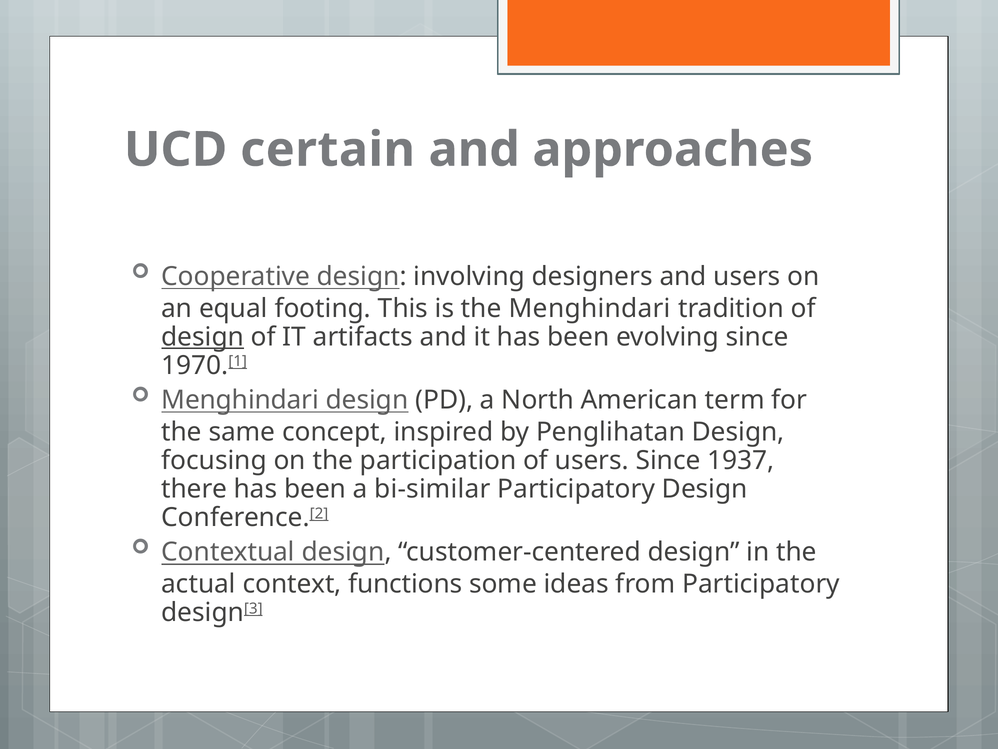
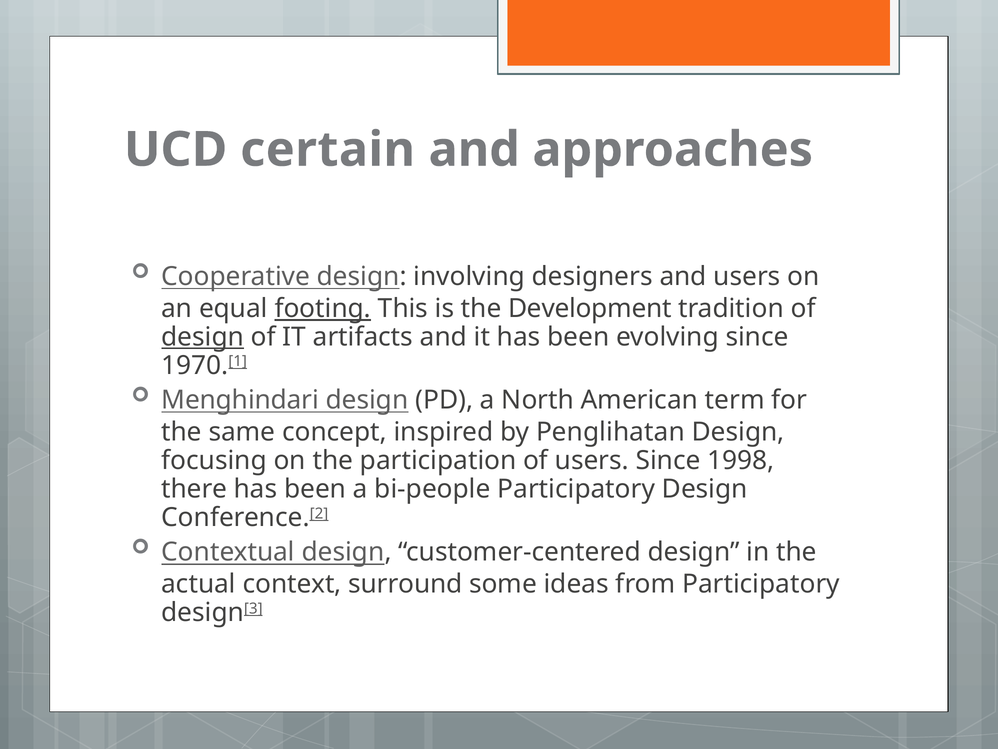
footing underline: none -> present (323, 308)
the Menghindari: Menghindari -> Development (590, 308)
1937: 1937 -> 1998 (741, 460)
bi-similar: bi-similar -> bi-people (432, 489)
functions: functions -> surround (405, 584)
